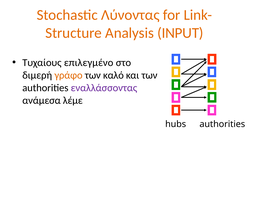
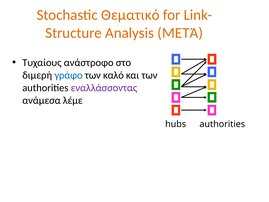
Λύνοντας: Λύνοντας -> Θεματικό (130, 15)
INPUT: INPUT -> ΜΕΤΆ (180, 33)
επιλεγμένο: επιλεγμένο -> ανάστροφο (89, 63)
γράφο colour: orange -> blue (68, 75)
